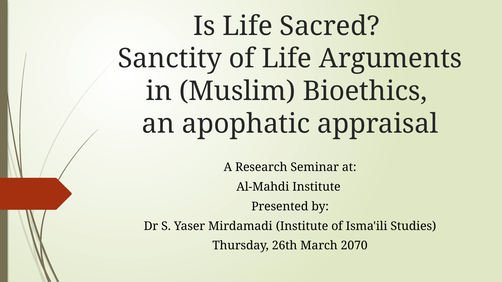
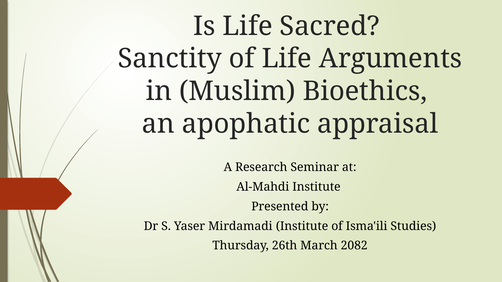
2070: 2070 -> 2082 (354, 246)
